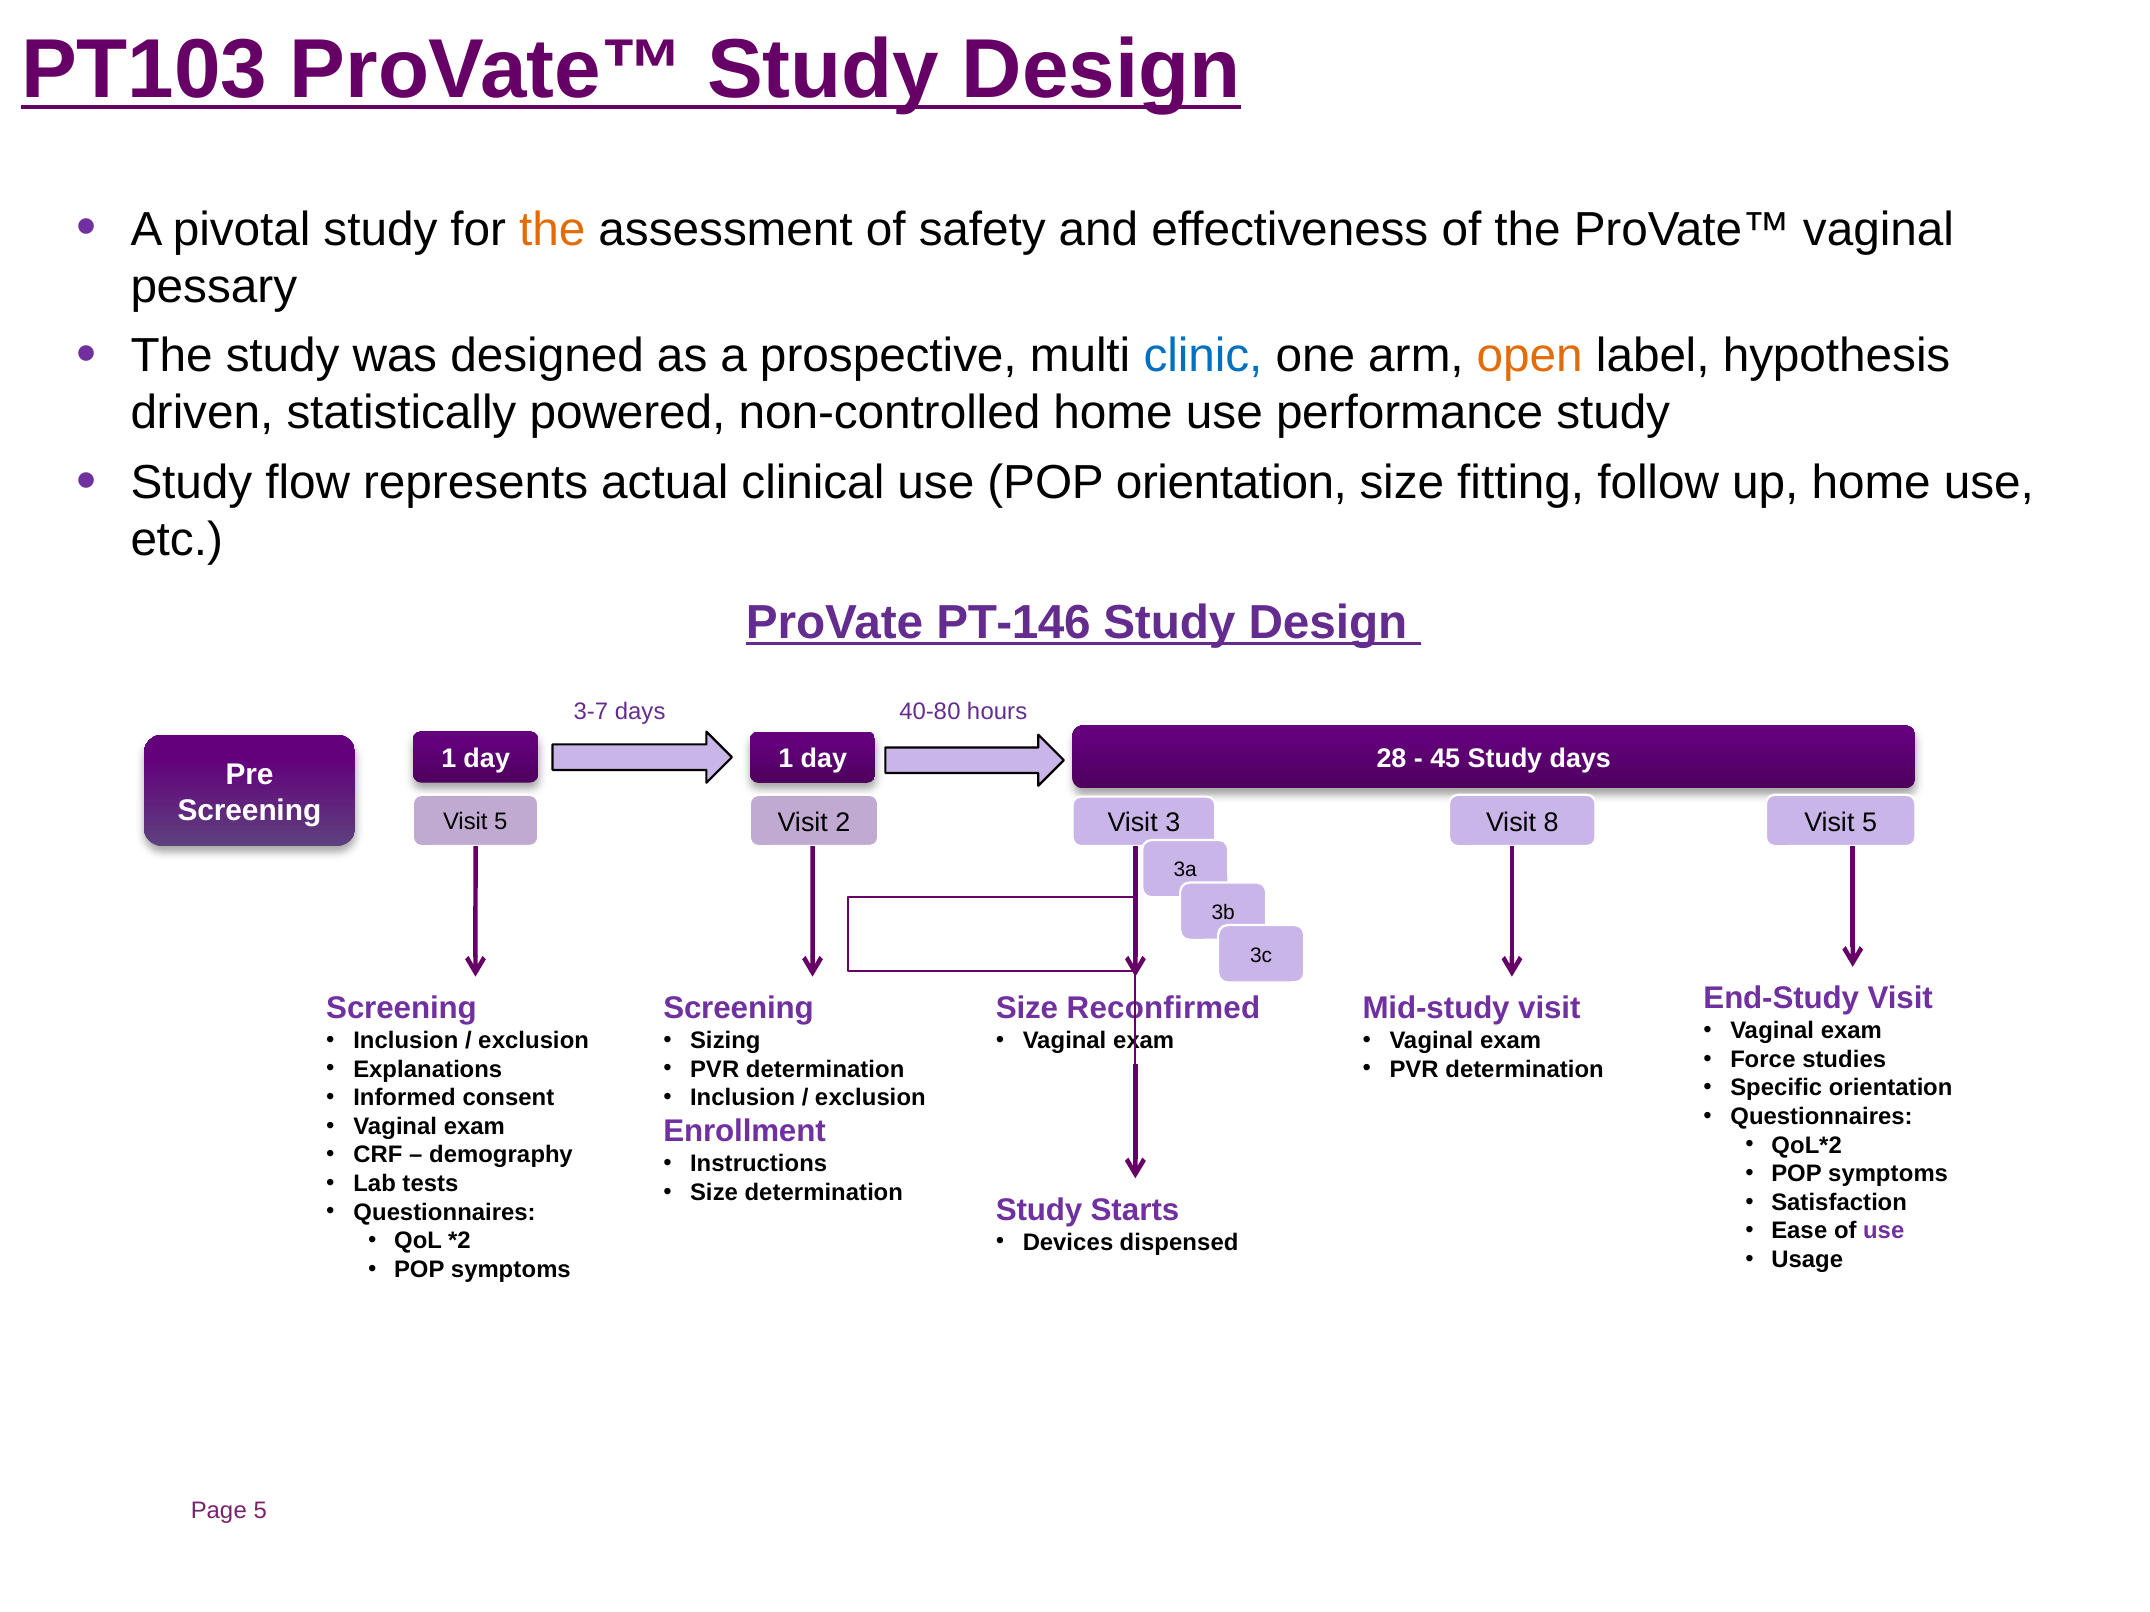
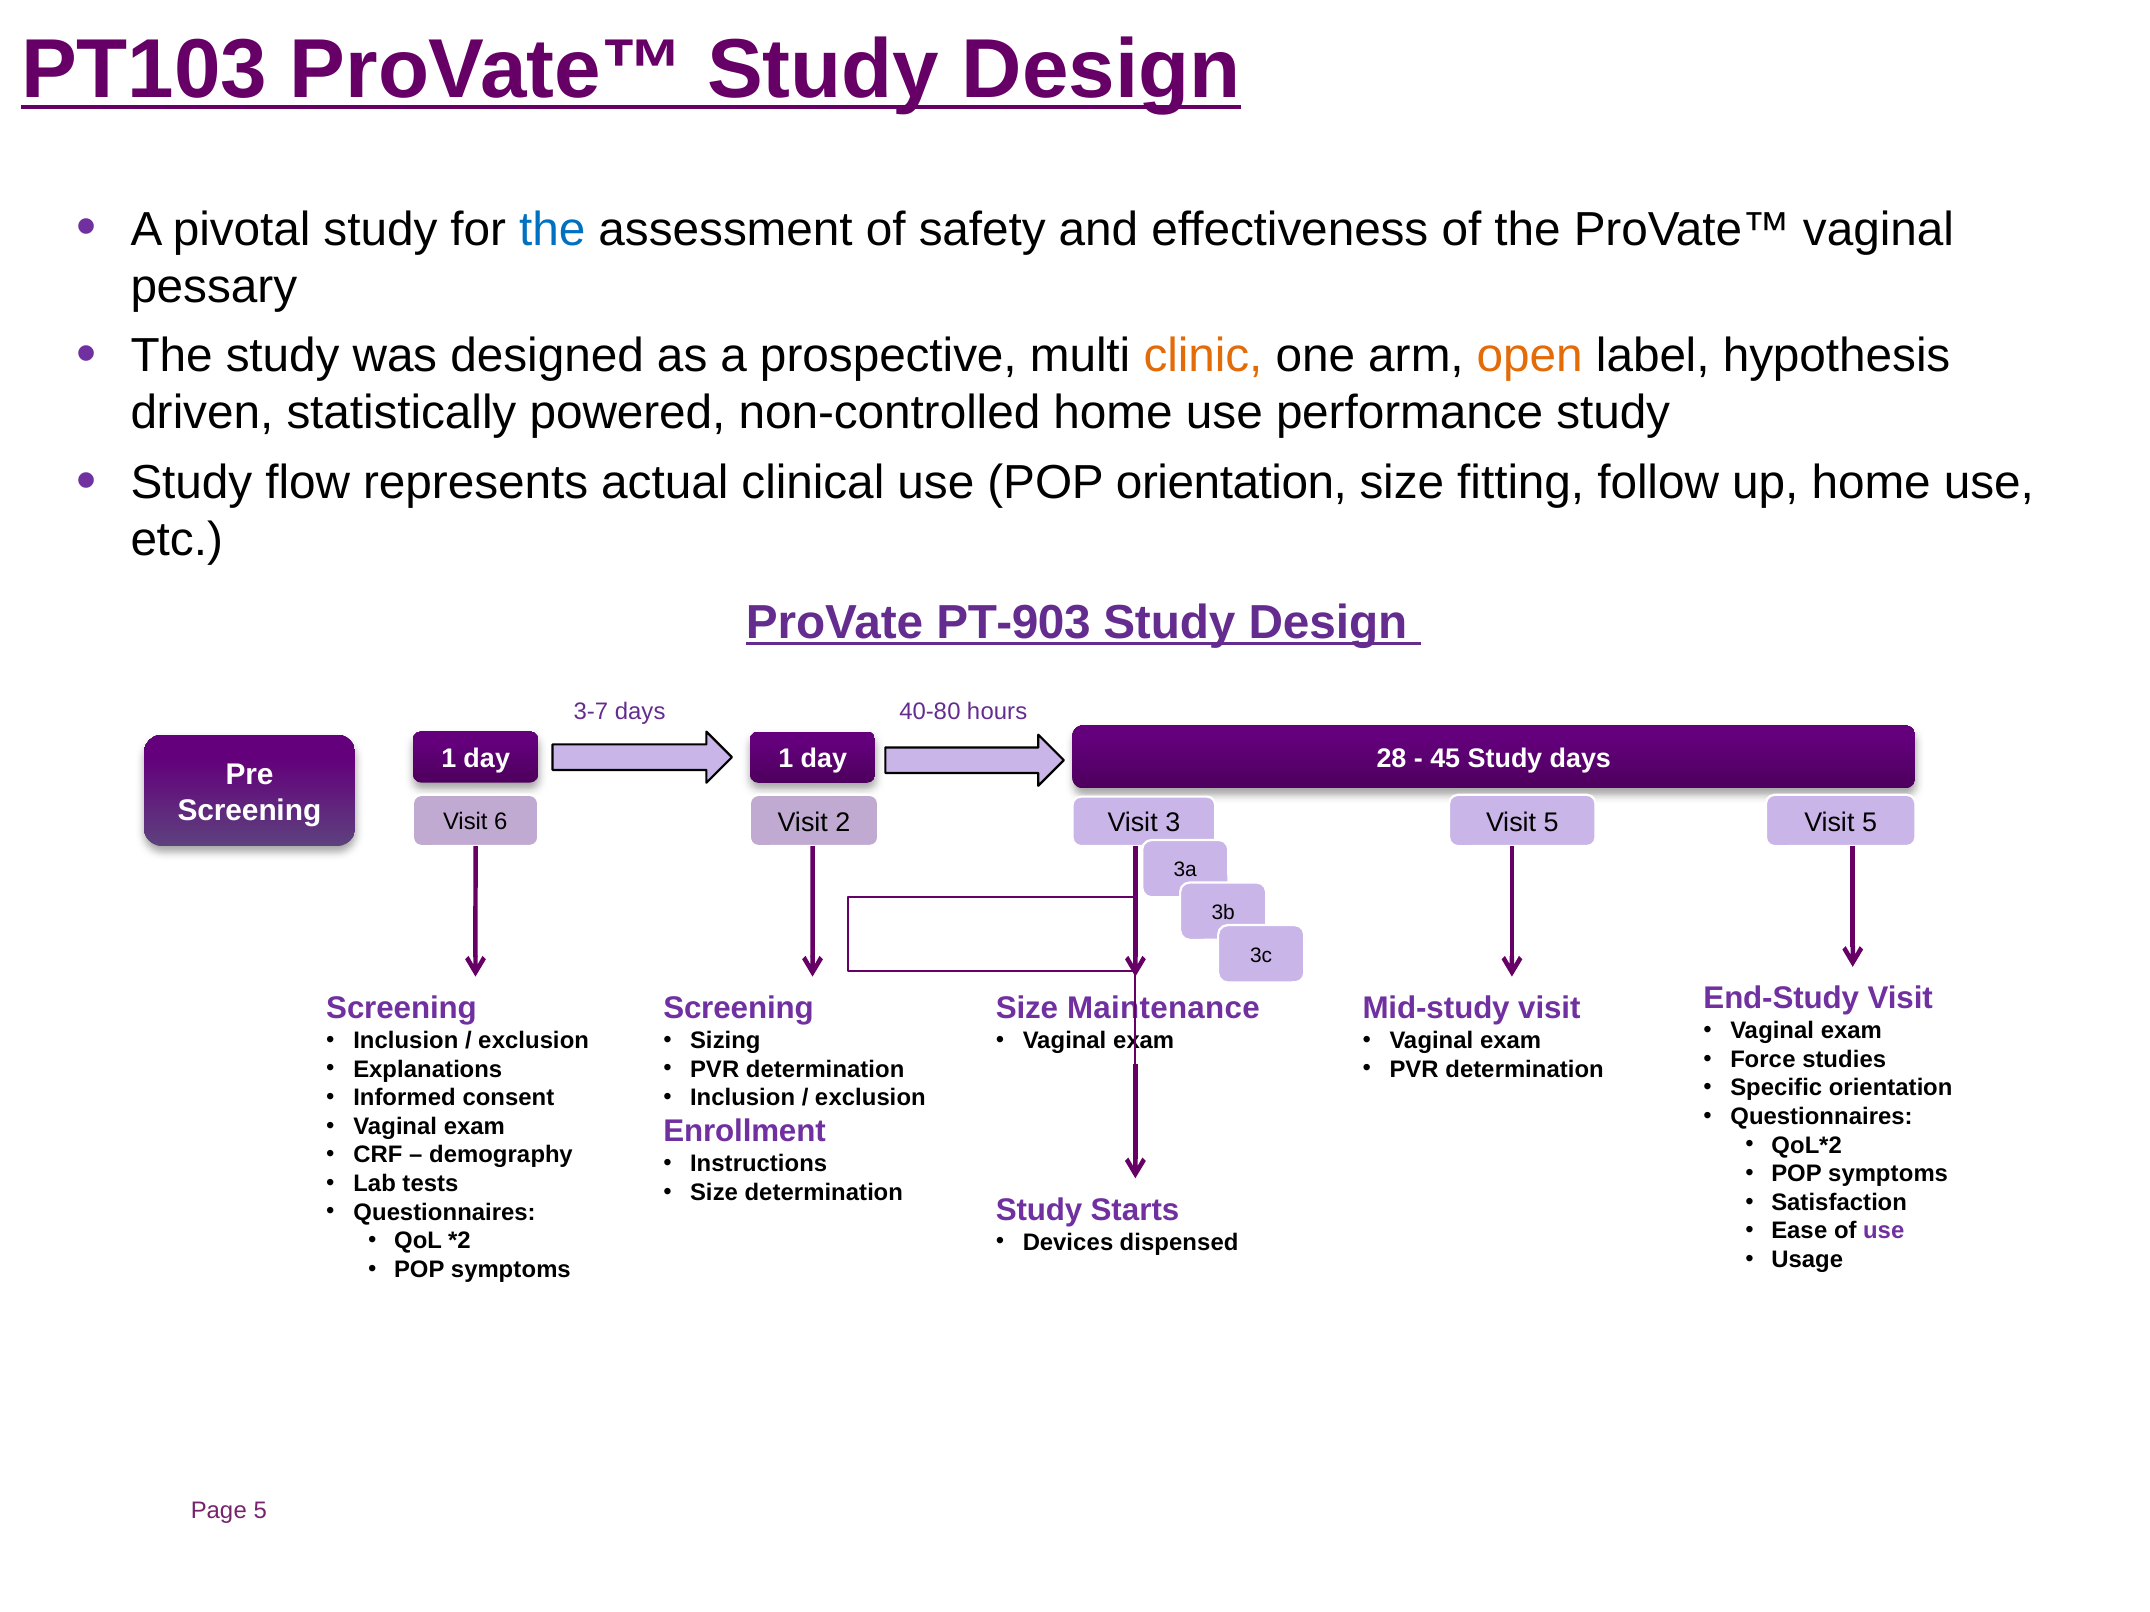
the colour: orange -> blue (552, 229)
clinic colour: blue -> orange (1203, 356)
PT-146: PT-146 -> PT-903 (1014, 623)
3 Visit 8: 8 -> 5 (1551, 823)
5: 5 -> 6 (501, 822)
Reconfirmed: Reconfirmed -> Maintenance (1163, 1008)
